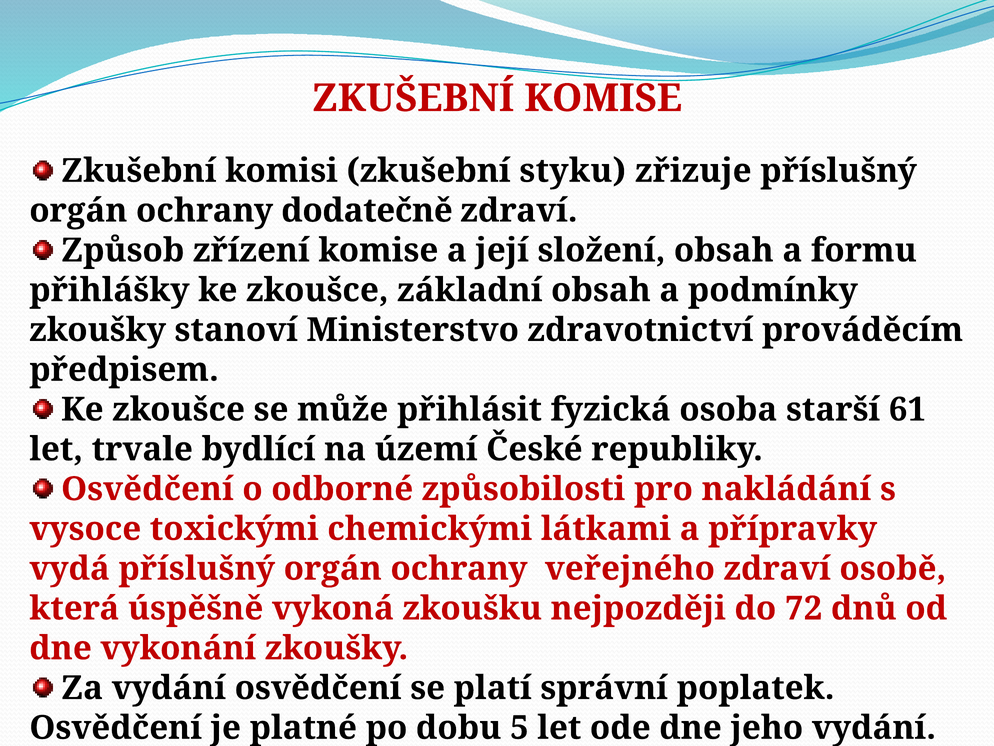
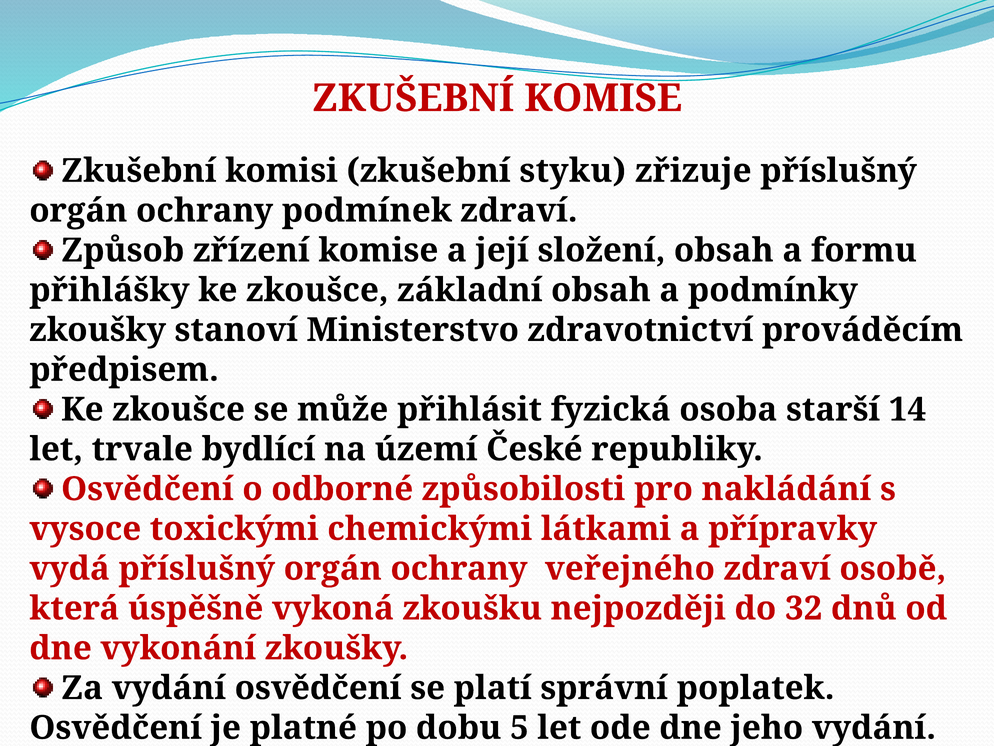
dodatečně: dodatečně -> podmínek (367, 211)
61: 61 -> 14 (907, 409)
72: 72 -> 32 (804, 608)
